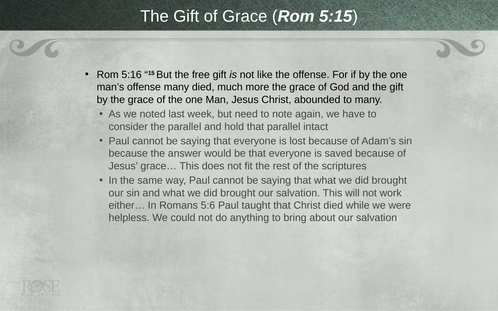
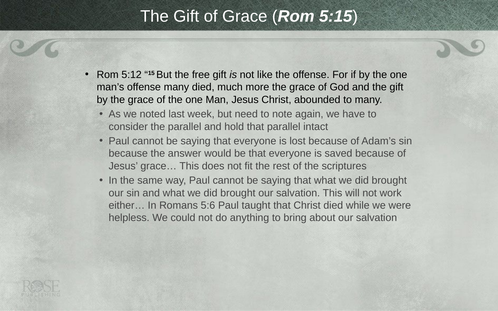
5:16: 5:16 -> 5:12 (132, 75)
